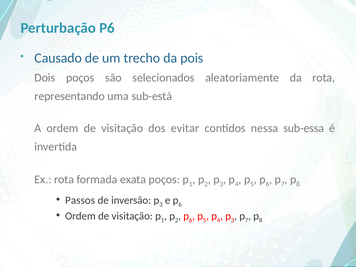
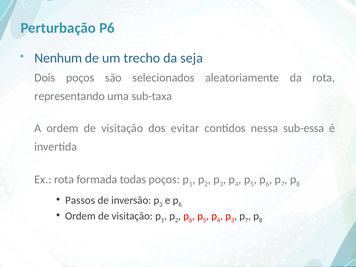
Causado: Causado -> Nenhum (58, 58)
pois: pois -> seja (192, 58)
sub-está: sub-está -> sub-taxa (152, 96)
exata: exata -> todas (133, 180)
